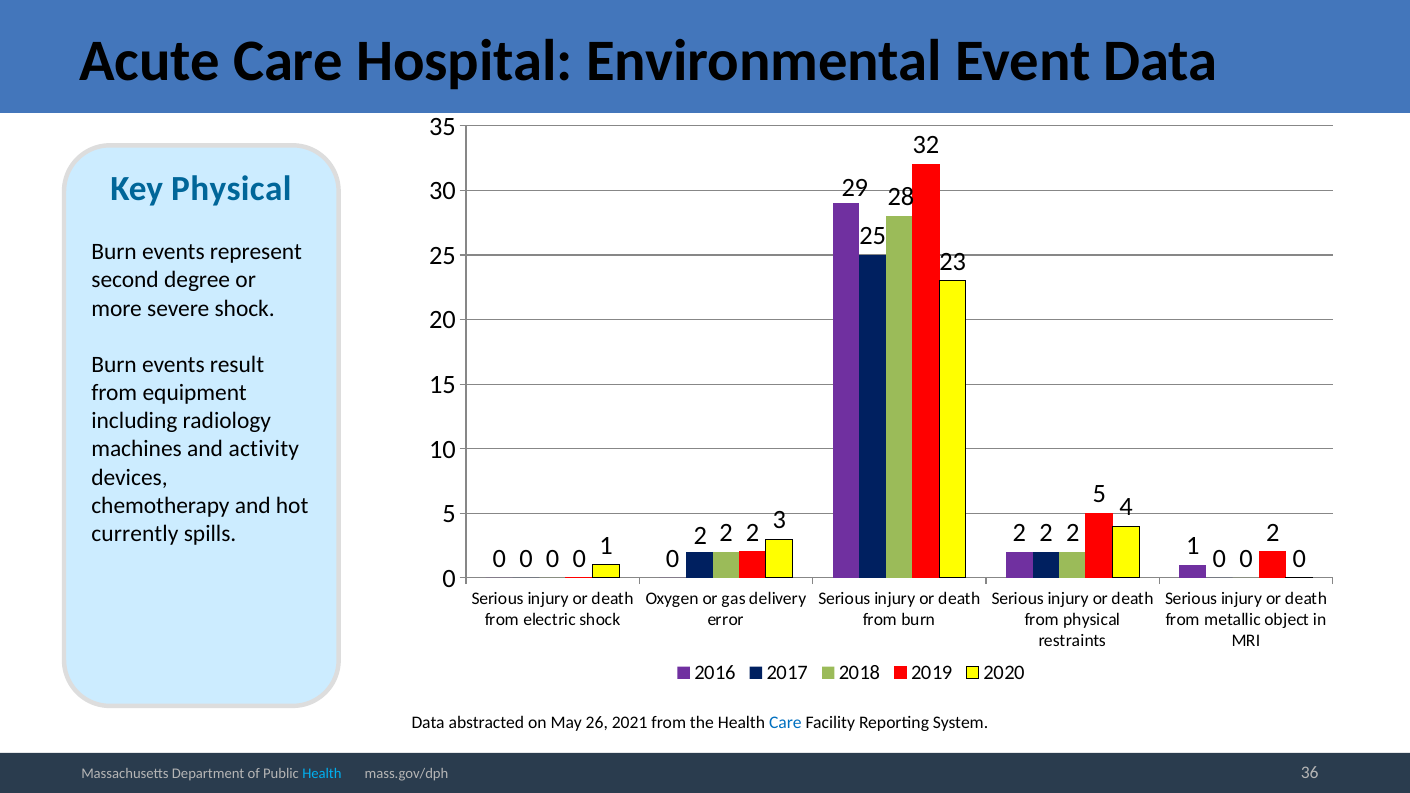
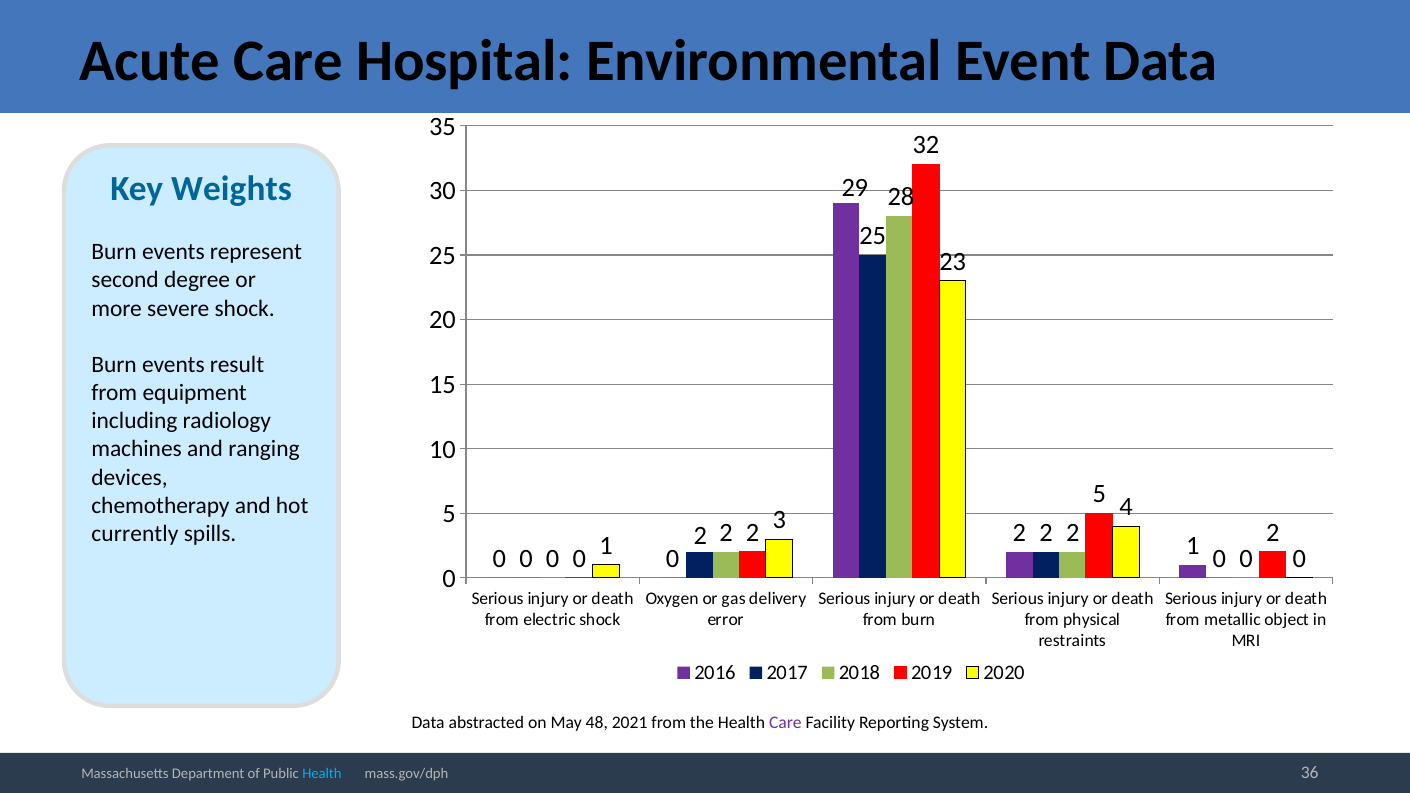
Key Physical: Physical -> Weights (231, 189)
activity: activity -> ranging (264, 449)
26: 26 -> 48 (597, 723)
Care colour: blue -> purple (785, 723)
